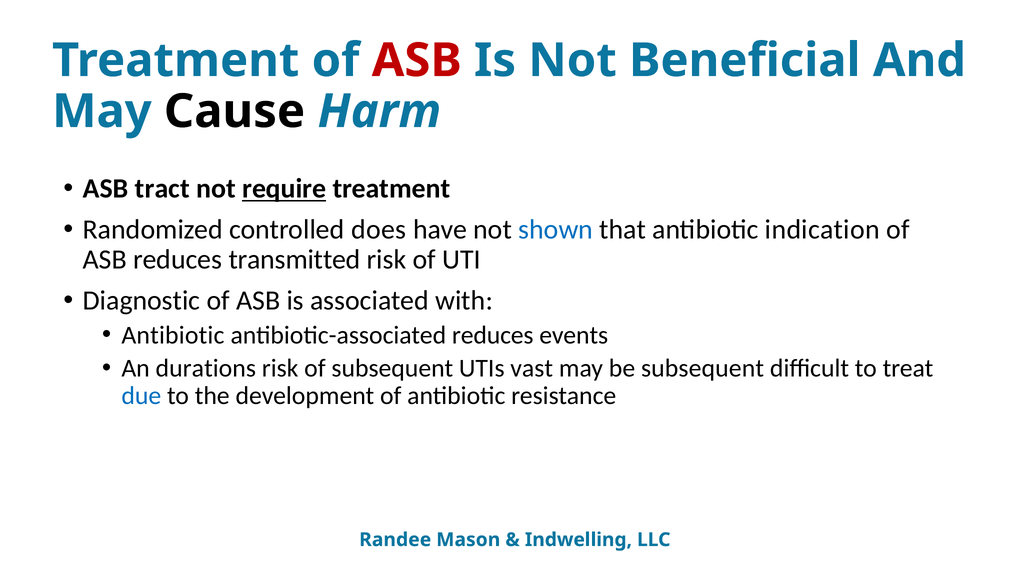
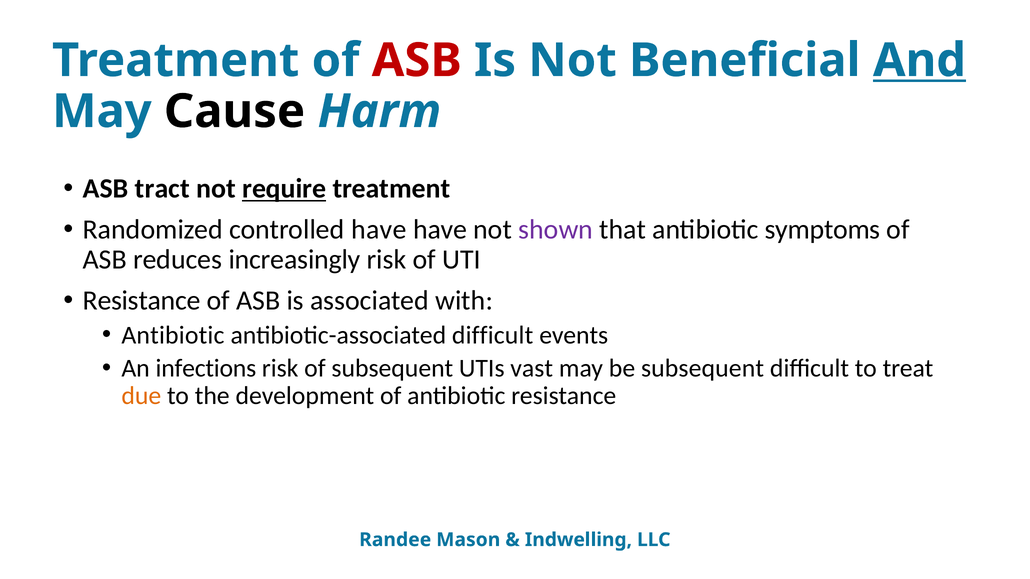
And underline: none -> present (920, 61)
controlled does: does -> have (379, 230)
shown colour: blue -> purple (556, 230)
indication: indication -> symptoms (823, 230)
transmitted: transmitted -> increasingly (295, 260)
Diagnostic: Diagnostic -> Resistance (142, 301)
antibiotic-associated reduces: reduces -> difficult (493, 335)
durations: durations -> infections (206, 368)
due colour: blue -> orange (141, 396)
